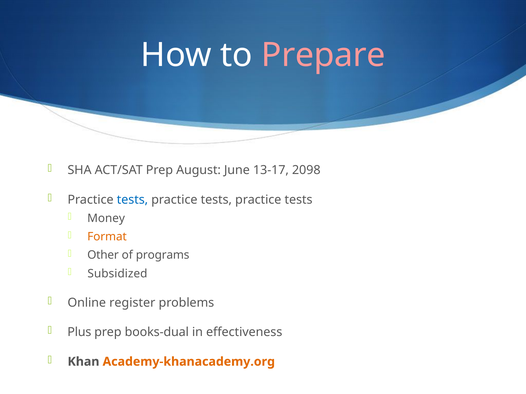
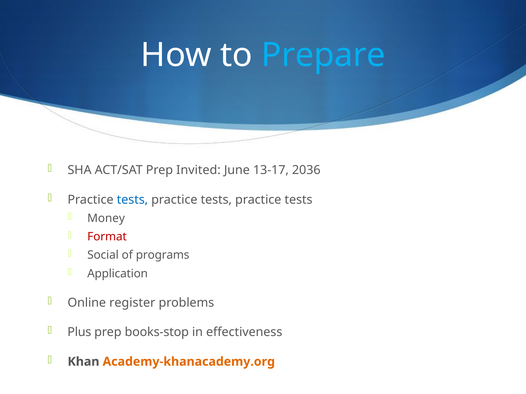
Prepare colour: pink -> light blue (323, 55)
August: August -> Invited (198, 170)
2098: 2098 -> 2036 (306, 170)
Format colour: orange -> red (107, 237)
Other: Other -> Social (103, 255)
Subsidized: Subsidized -> Application (118, 274)
books-dual: books-dual -> books-stop (157, 333)
